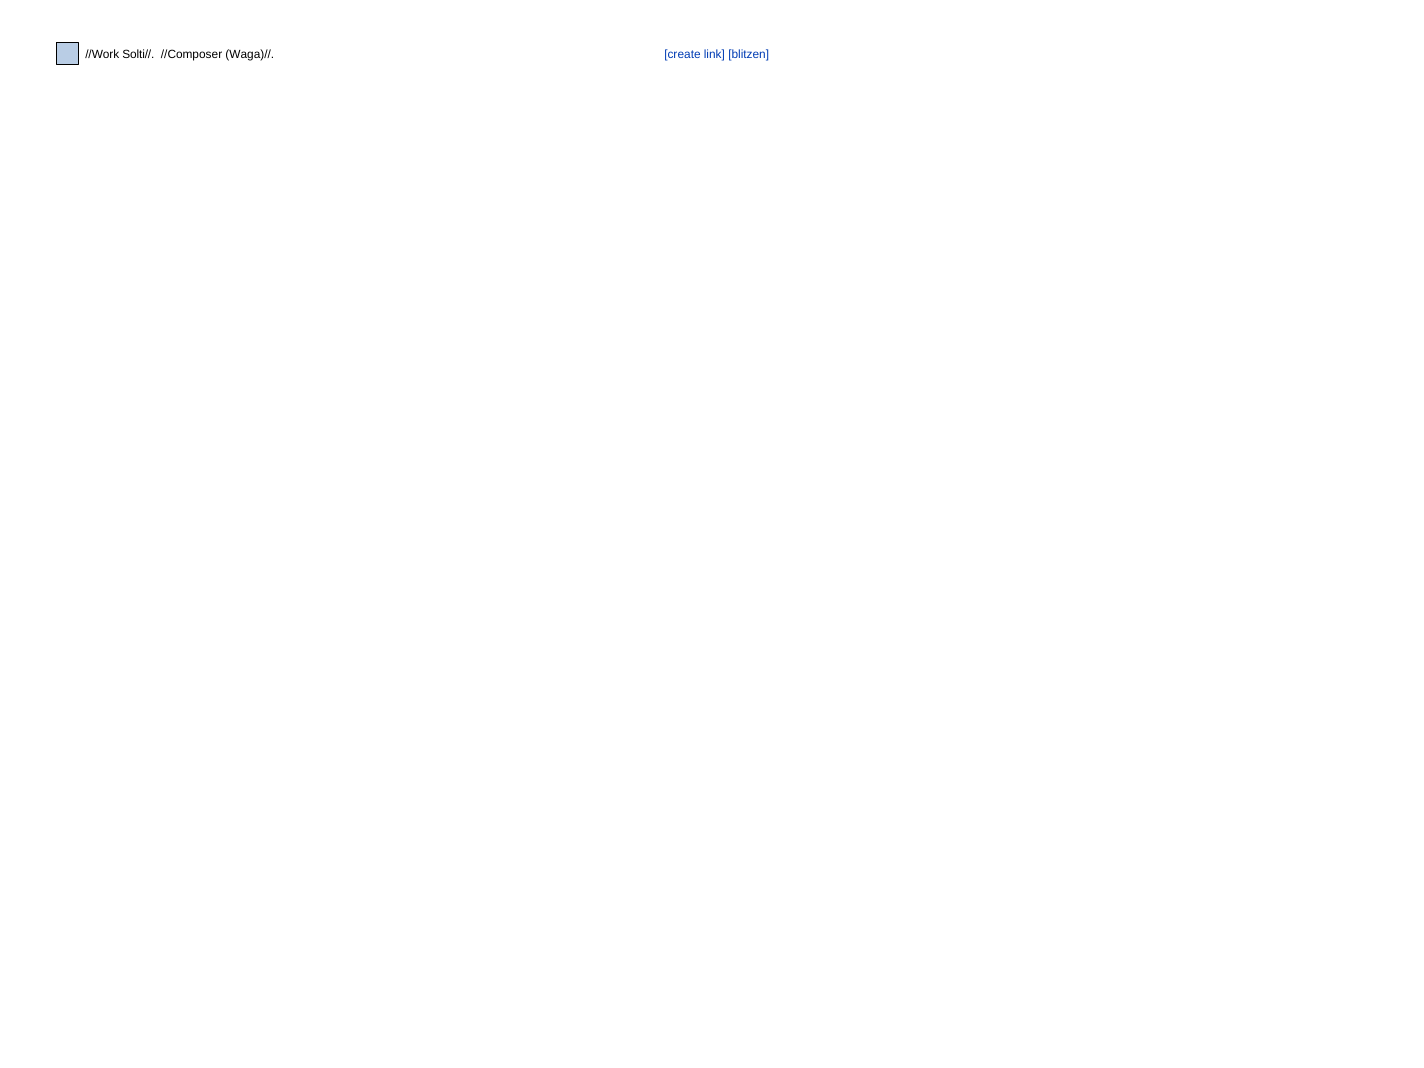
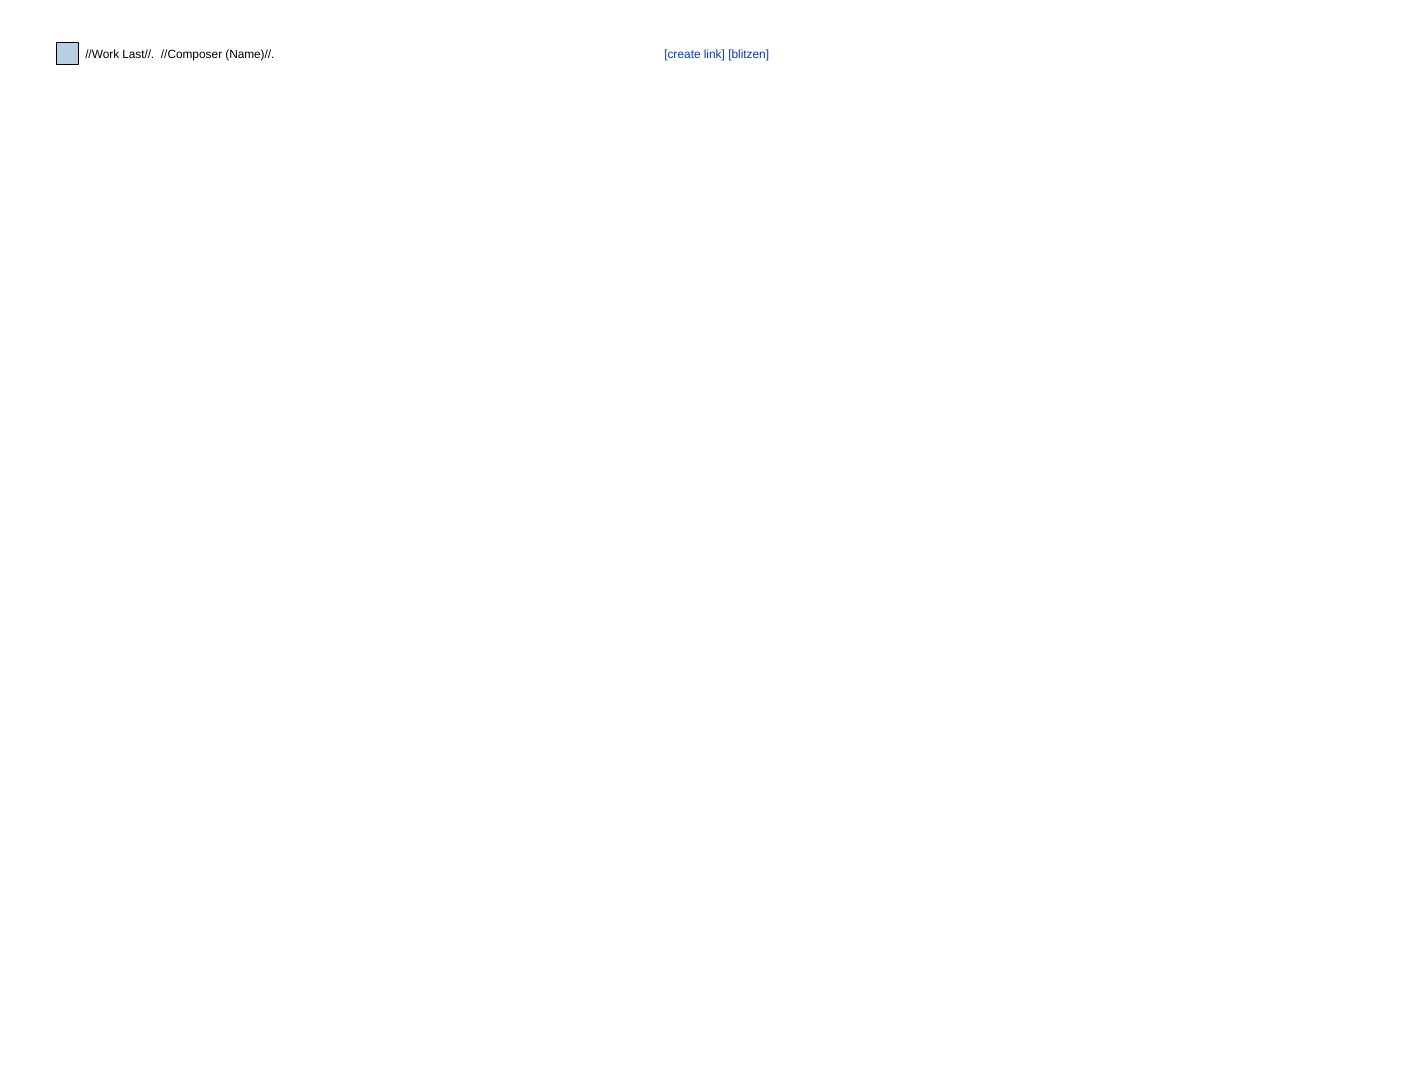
Solti//: Solti// -> Last// (138, 54)
Waga)//: Waga)// -> Name)// (250, 54)
